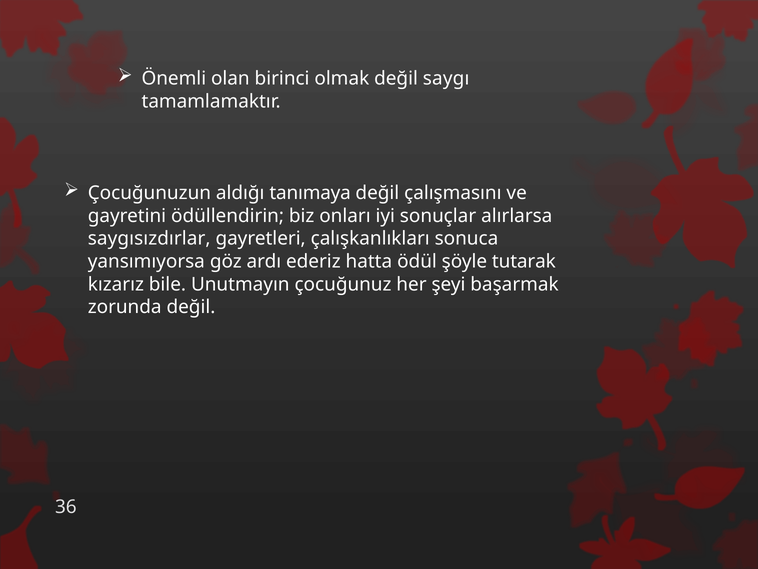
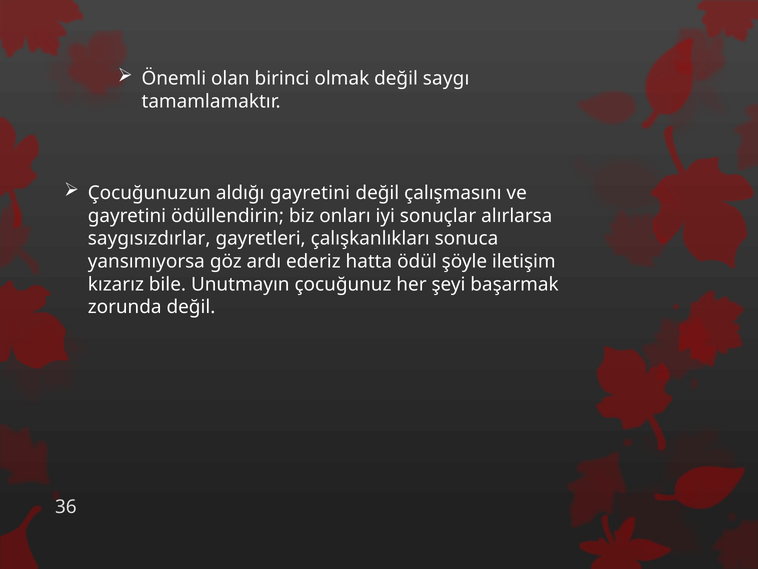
aldığı tanımaya: tanımaya -> gayretini (310, 193)
tutarak: tutarak -> iletişim (524, 261)
